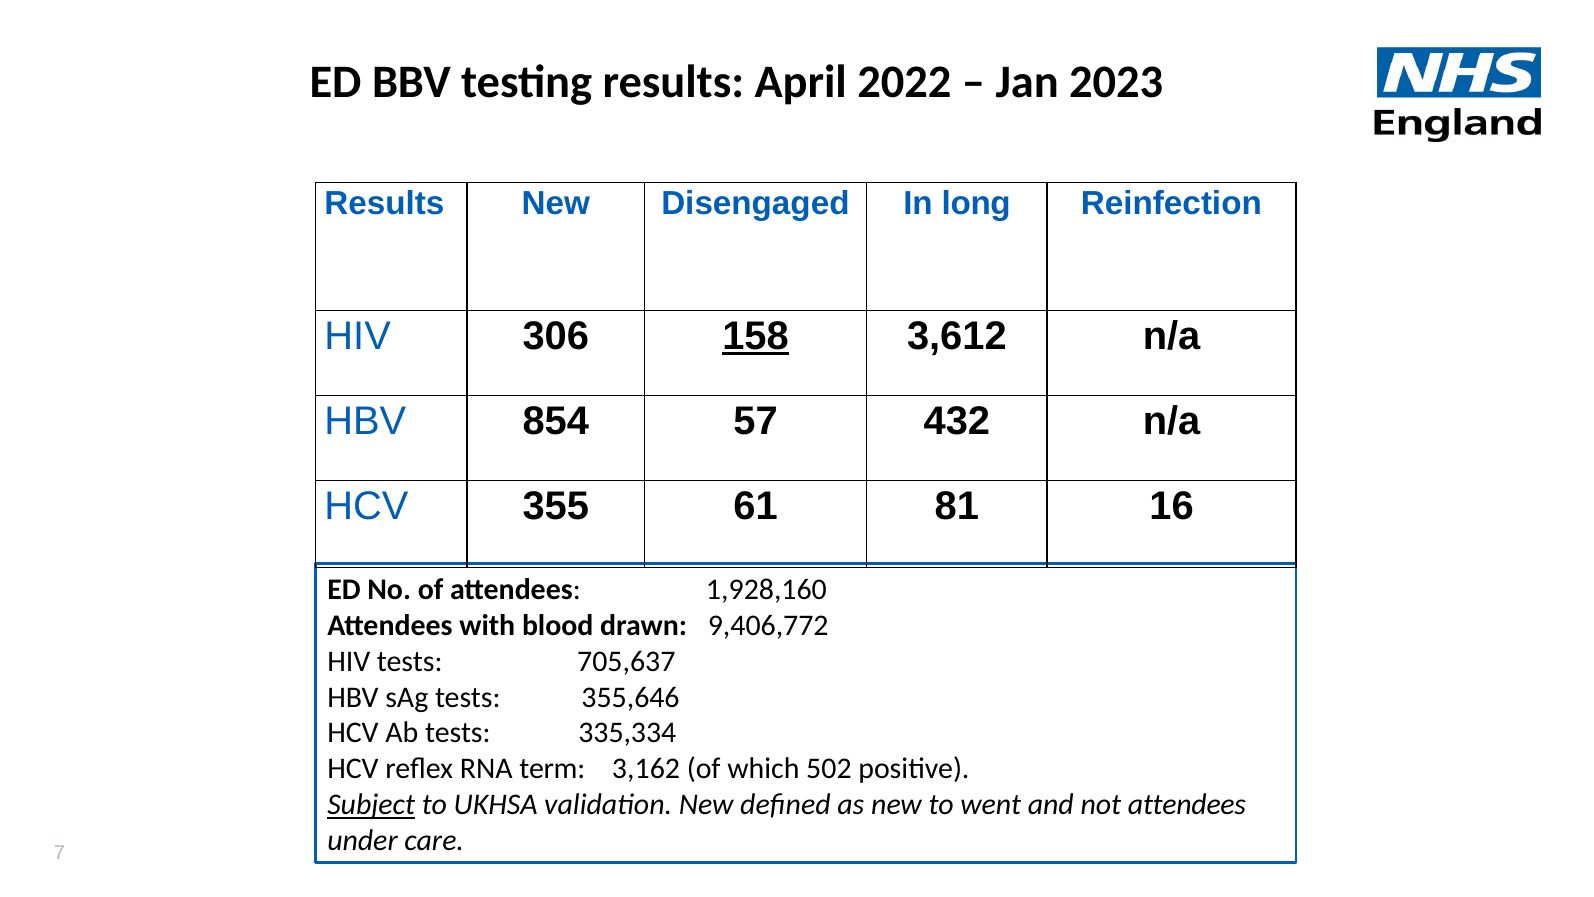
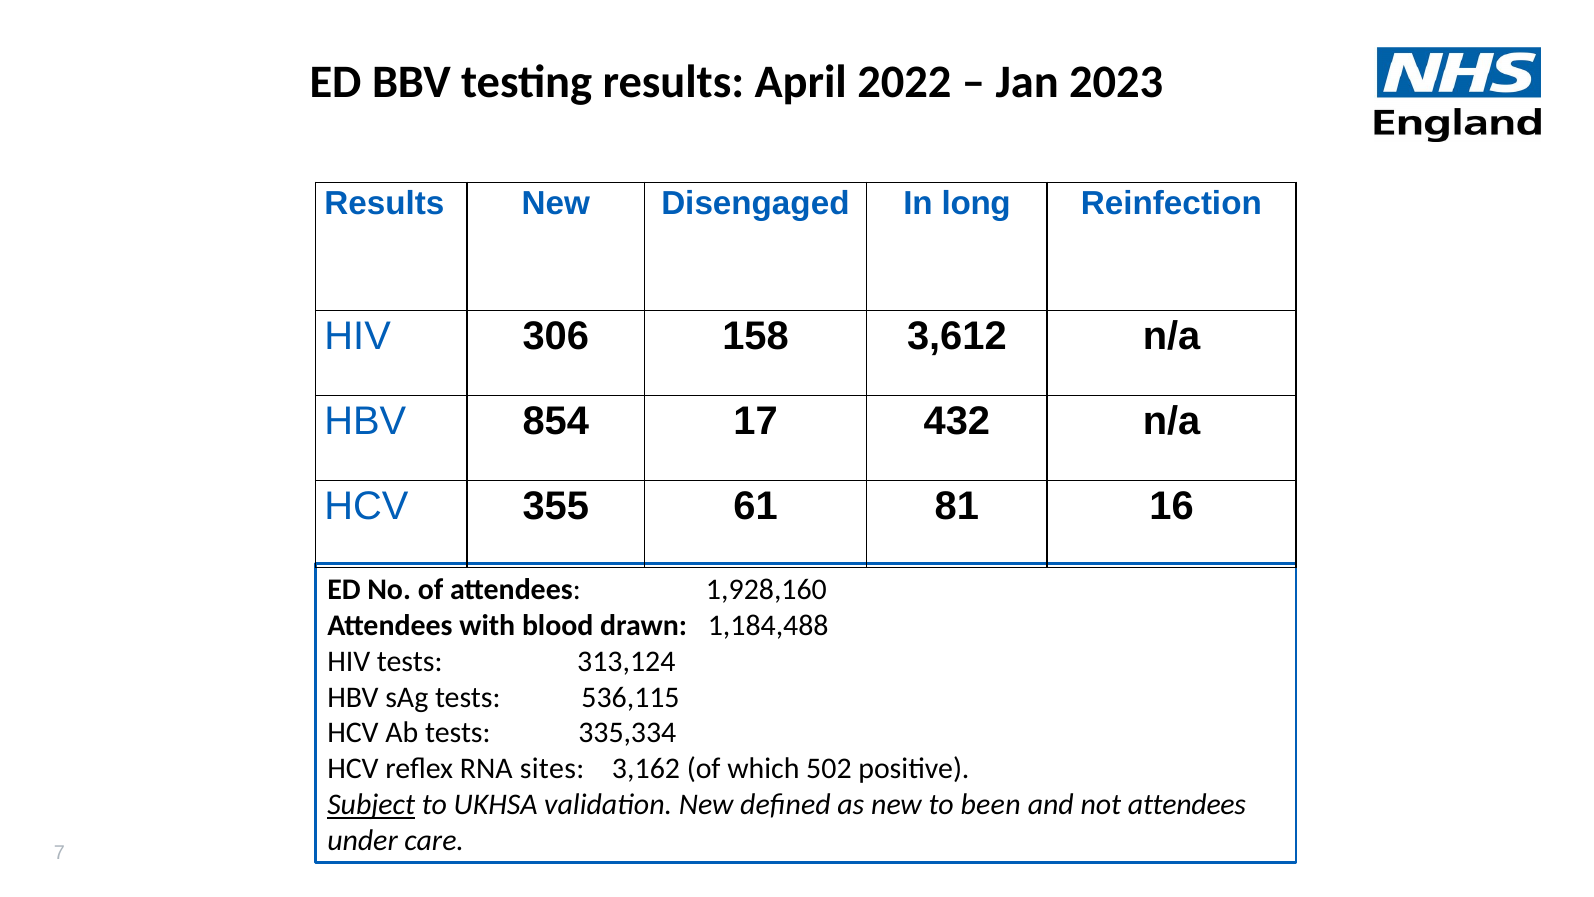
158 underline: present -> none (756, 336)
57: 57 -> 17 (756, 422)
9,406,772: 9,406,772 -> 1,184,488 (768, 625)
705,637: 705,637 -> 313,124 (626, 661)
355,646: 355,646 -> 536,115 (631, 697)
term: term -> sites (552, 769)
went: went -> been (991, 805)
